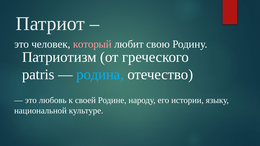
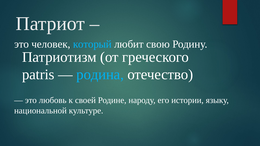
который colour: pink -> light blue (92, 44)
